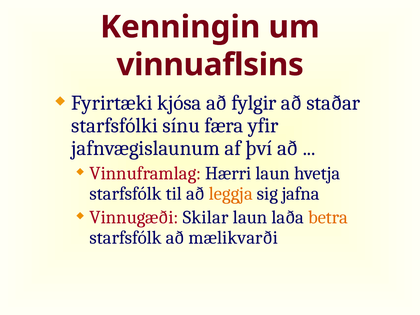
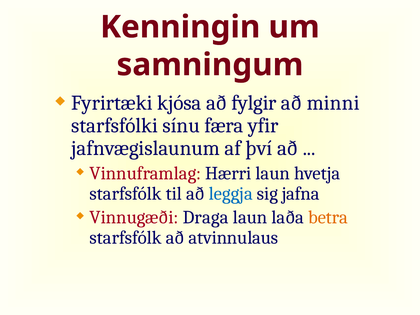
vinnuaflsins: vinnuaflsins -> samningum (210, 65)
staðar: staðar -> minni (333, 103)
leggja colour: orange -> blue (231, 194)
Skilar: Skilar -> Draga (206, 217)
mælikvarði: mælikvarði -> atvinnulaus (233, 238)
